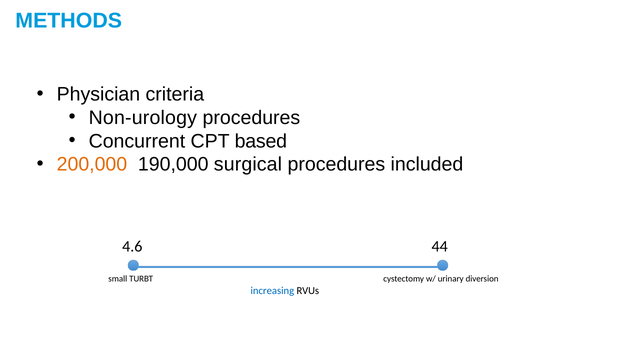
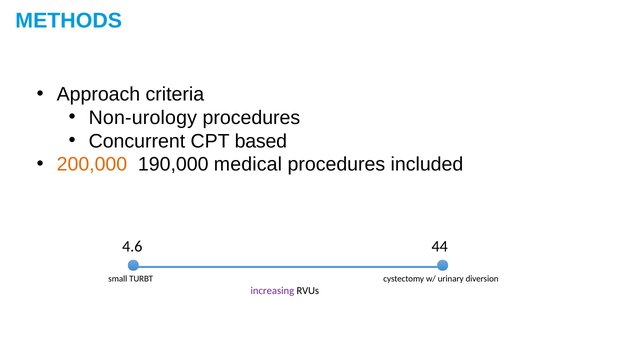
Physician: Physician -> Approach (98, 94)
surgical: surgical -> medical (248, 165)
increasing colour: blue -> purple (272, 291)
